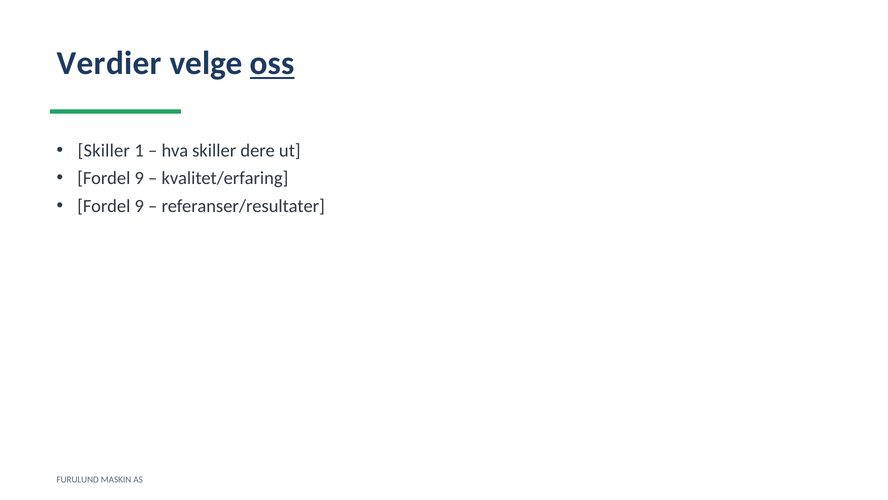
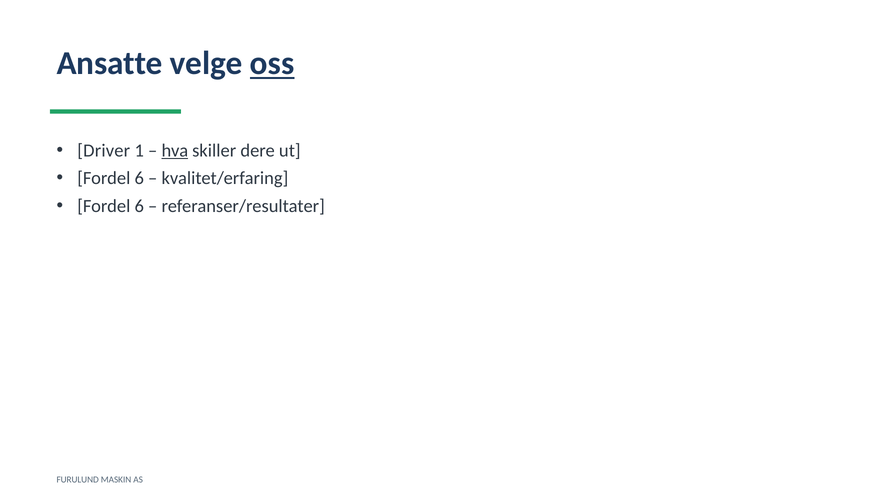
Verdier: Verdier -> Ansatte (110, 63)
Skiller: Skiller -> Driver (104, 150)
hva underline: none -> present (175, 150)
9: 9 -> 6 (139, 178)
9: 9 -> 6 (139, 206)
